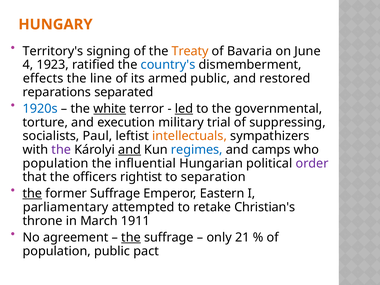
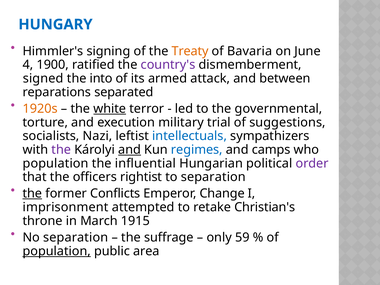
HUNGARY colour: orange -> blue (55, 24)
Territory's: Territory's -> Himmler's (53, 51)
1923: 1923 -> 1900 (53, 65)
country's colour: blue -> purple (168, 65)
effects: effects -> signed (43, 78)
line: line -> into (101, 78)
armed public: public -> attack (210, 78)
restored: restored -> between (285, 78)
1920s colour: blue -> orange (40, 109)
led underline: present -> none (184, 109)
suppressing: suppressing -> suggestions (287, 122)
Paul: Paul -> Nazi (97, 136)
intellectuals colour: orange -> blue (190, 136)
former Suffrage: Suffrage -> Conflicts (115, 194)
Eastern: Eastern -> Change (222, 194)
parliamentary: parliamentary -> imprisonment (66, 207)
1911: 1911 -> 1915 (135, 221)
No agreement: agreement -> separation (76, 237)
the underline: present -> none (131, 237)
21: 21 -> 59 (242, 237)
population underline: none -> present (57, 251)
pact: pact -> area (146, 251)
